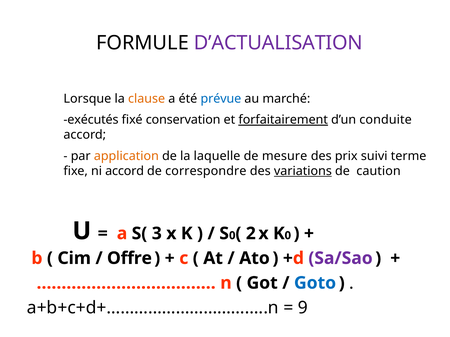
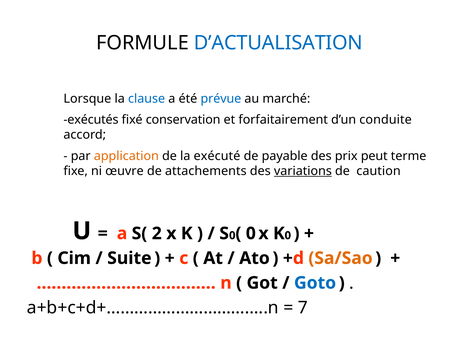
D’ACTUALISATION colour: purple -> blue (278, 43)
clause colour: orange -> blue (147, 99)
forfaitairement underline: present -> none (283, 120)
laquelle: laquelle -> exécuté (217, 156)
mesure: mesure -> payable (285, 156)
suivi: suivi -> peut (374, 156)
ni accord: accord -> œuvre (124, 171)
correspondre: correspondre -> attachements (206, 171)
3: 3 -> 2 (157, 234)
2: 2 -> 0 (251, 234)
Offre: Offre -> Suite (129, 259)
Sa/Sao colour: purple -> orange (341, 259)
9: 9 -> 7 (303, 308)
